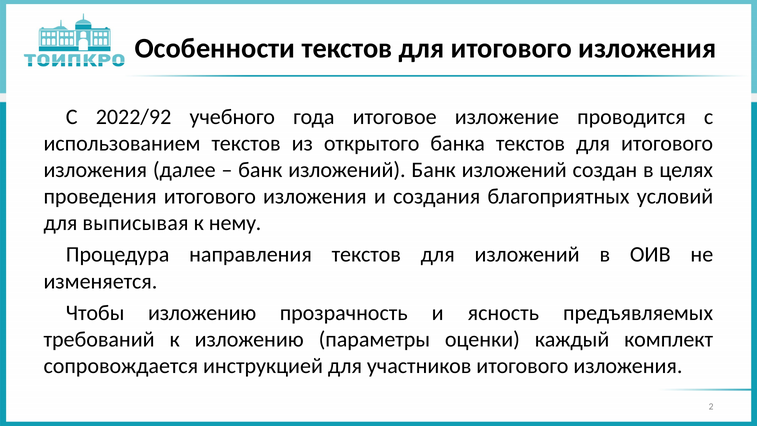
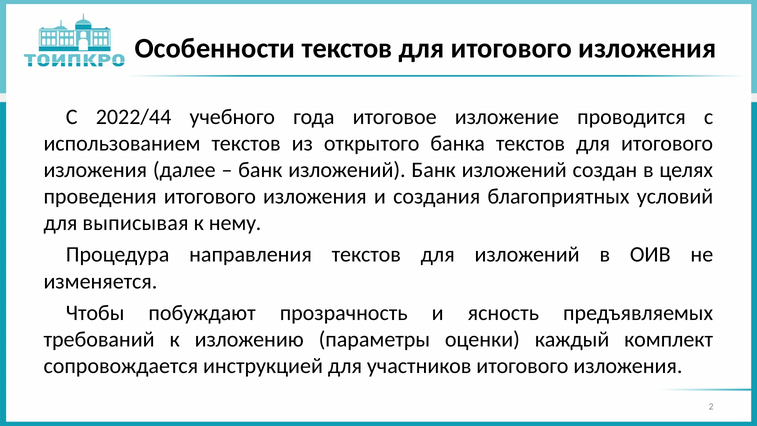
2022/92: 2022/92 -> 2022/44 (134, 117)
Чтобы изложению: изложению -> побуждают (202, 313)
